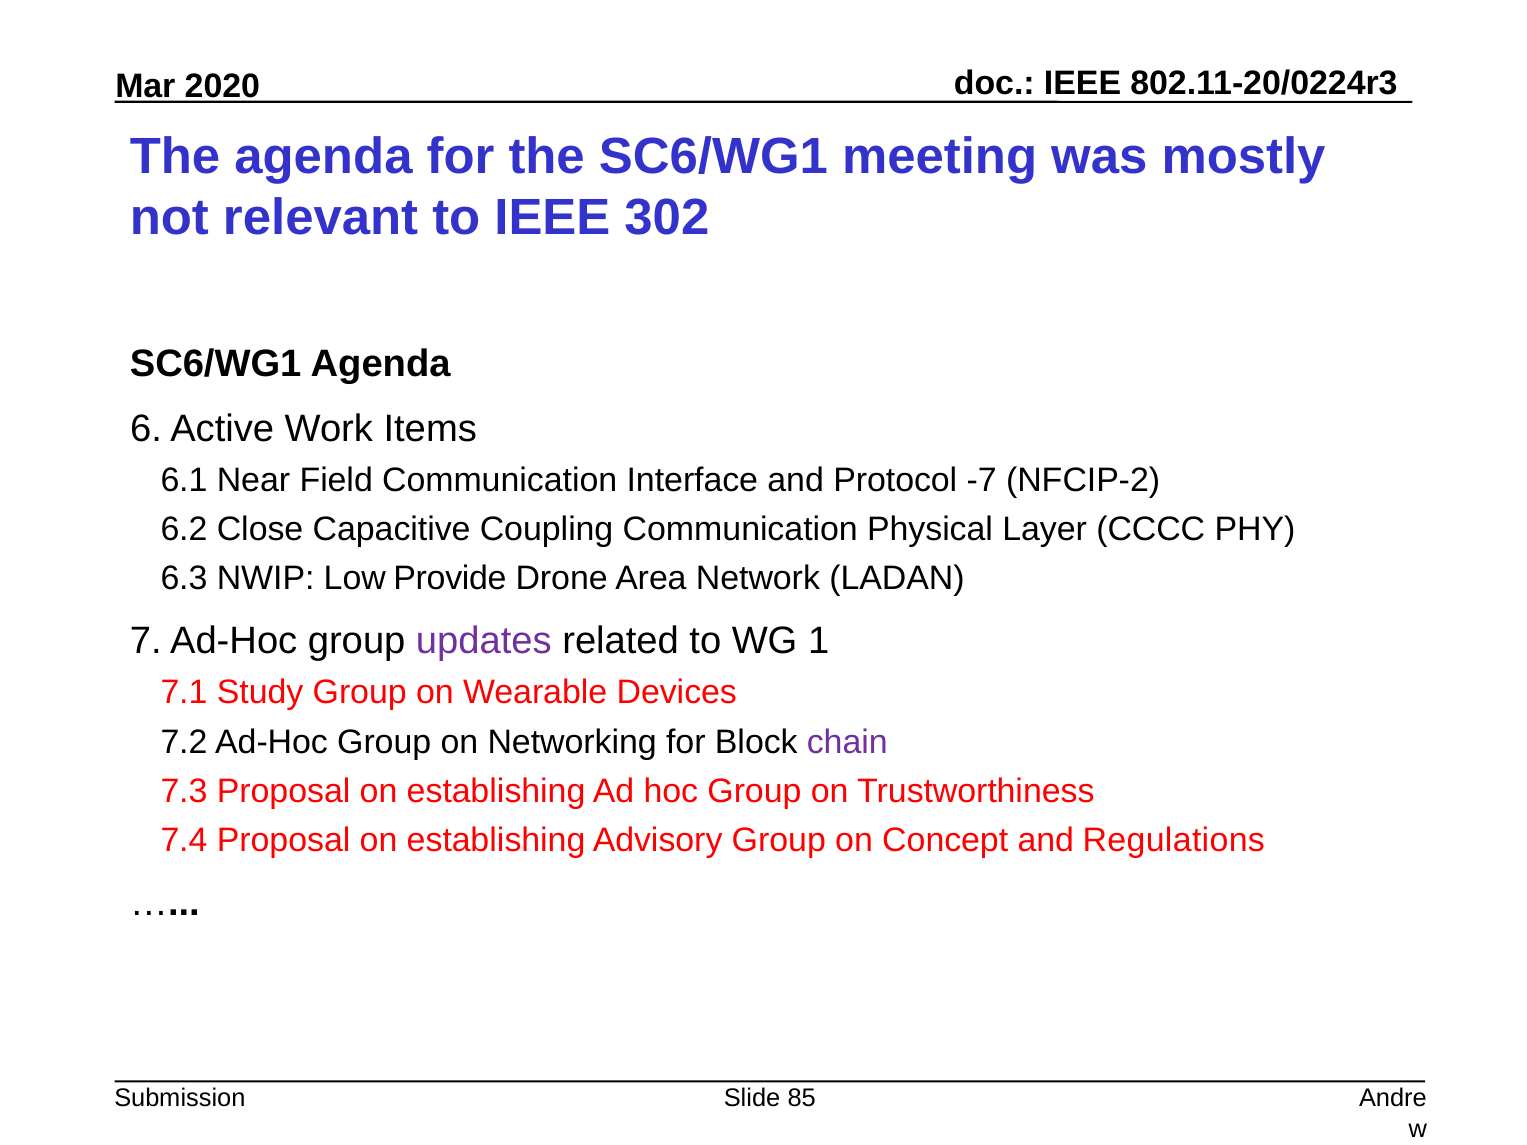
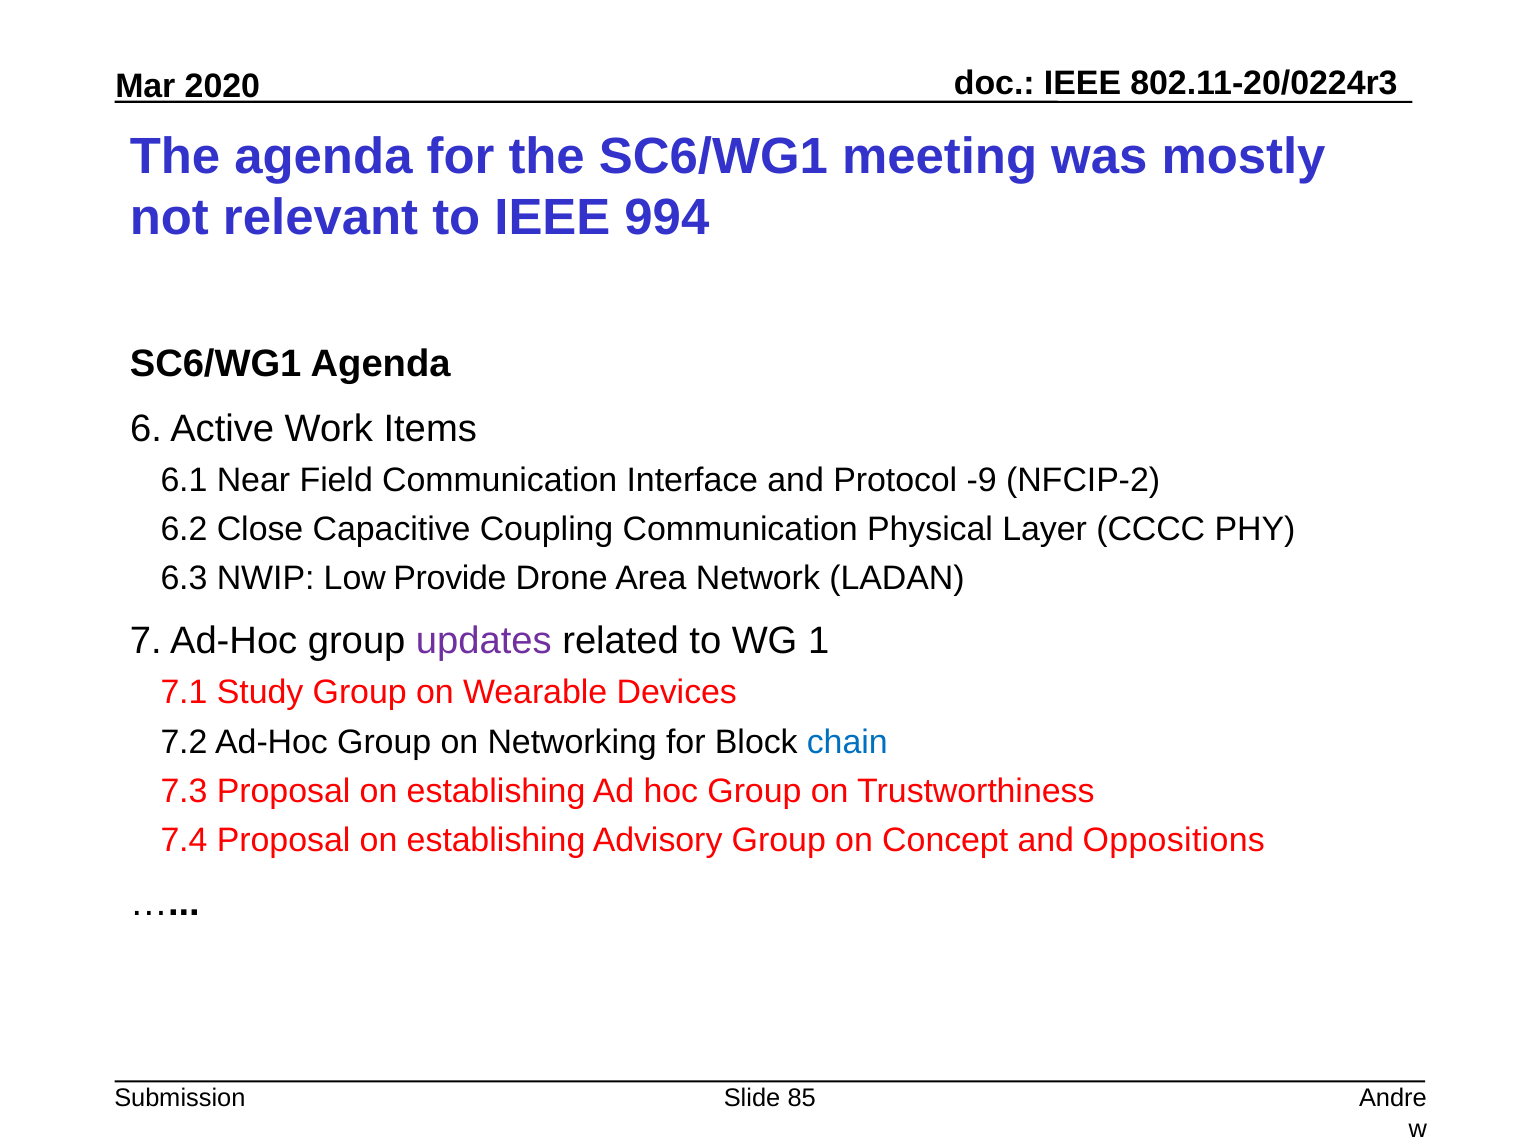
302: 302 -> 994 (667, 217)
-7: -7 -> -9 (982, 480)
chain colour: purple -> blue (847, 742)
Regulations: Regulations -> Oppositions (1174, 840)
